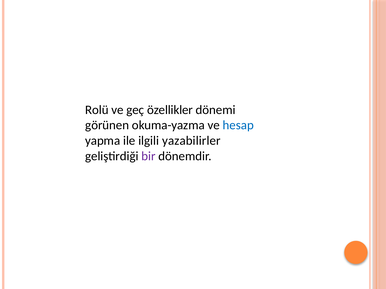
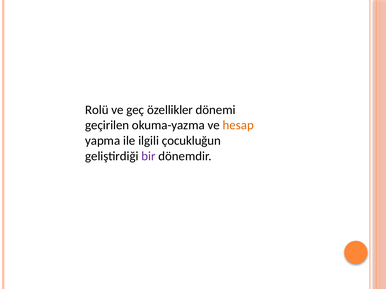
görünen: görünen -> geçirilen (107, 125)
hesap colour: blue -> orange (238, 125)
yazabilirler: yazabilirler -> çocukluğun (191, 141)
